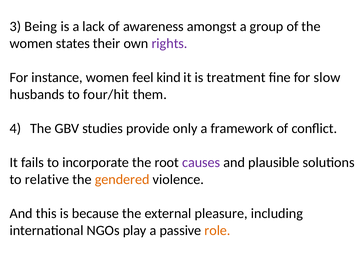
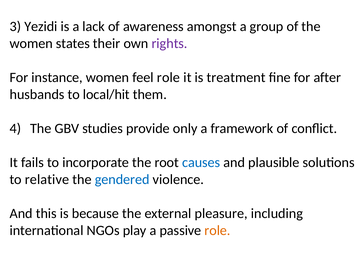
Being: Being -> Yezidi (41, 26)
feel kind: kind -> role (168, 77)
slow: slow -> after (327, 77)
four/hit: four/hit -> local/hit (106, 94)
causes colour: purple -> blue (201, 162)
gendered colour: orange -> blue (122, 179)
